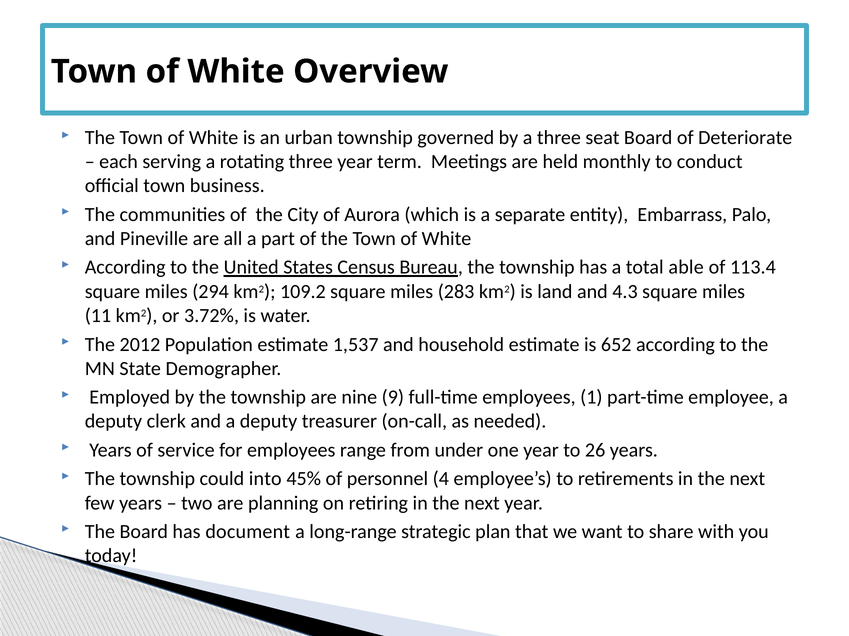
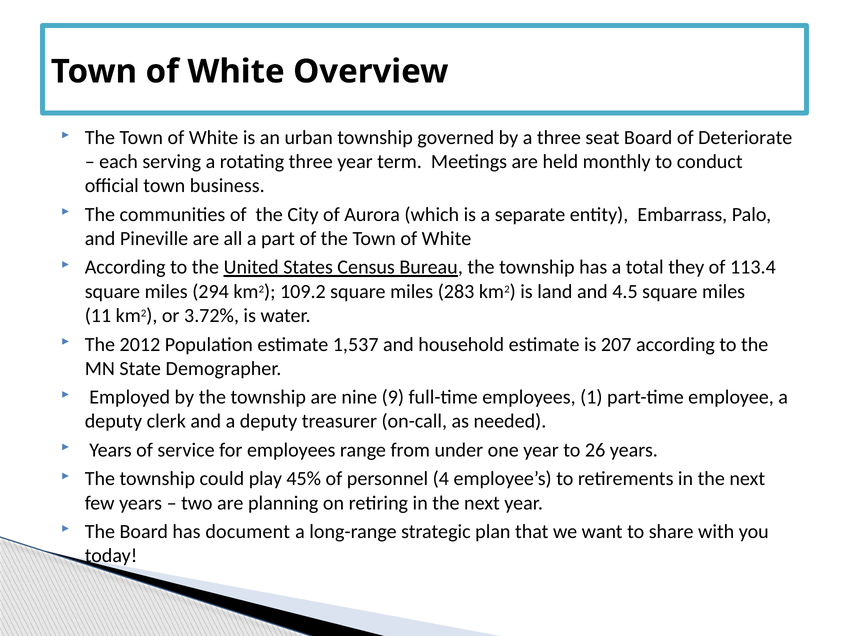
able: able -> they (686, 268)
4.3: 4.3 -> 4.5 (625, 292)
652: 652 -> 207 (616, 345)
into: into -> play (265, 479)
